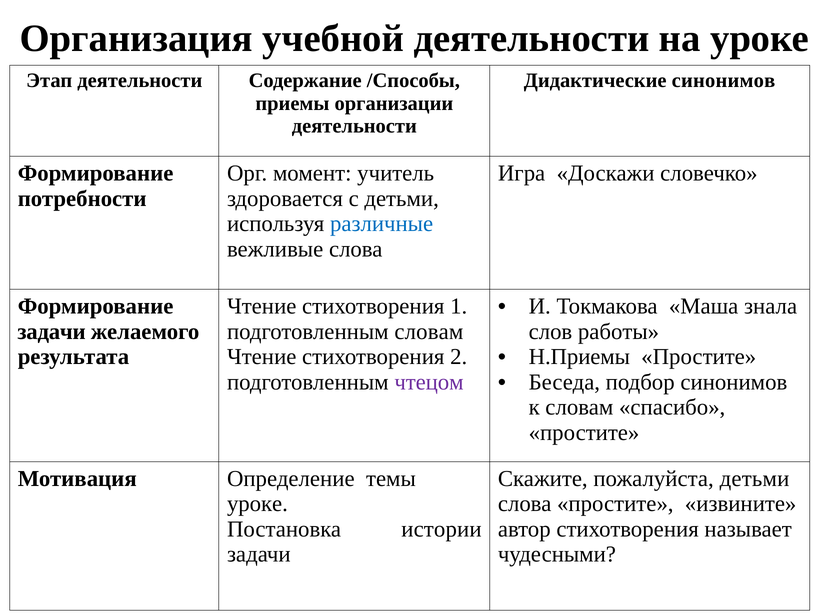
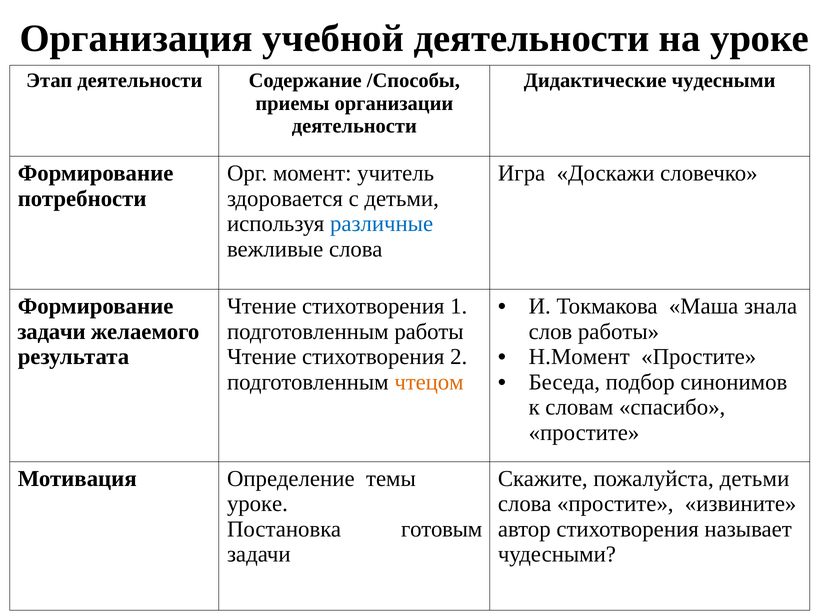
Дидактические синонимов: синонимов -> чудесными (724, 81)
подготовленным словам: словам -> работы (429, 332)
Н.Приемы: Н.Приемы -> Н.Момент (579, 357)
чтецом colour: purple -> orange (429, 382)
истории: истории -> готовым (442, 529)
